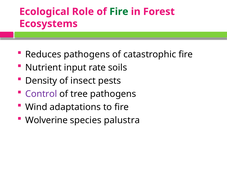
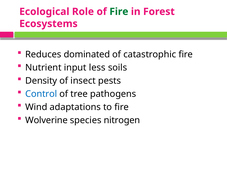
Reduces pathogens: pathogens -> dominated (87, 55)
rate: rate -> less (97, 68)
Control colour: purple -> blue (41, 94)
palustra: palustra -> nitrogen (122, 120)
